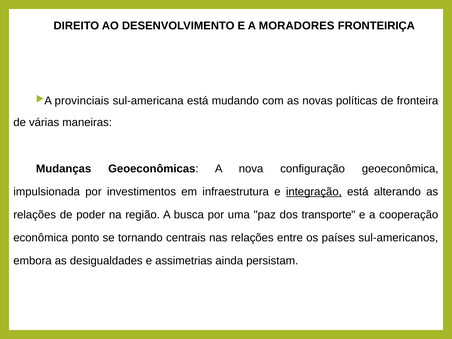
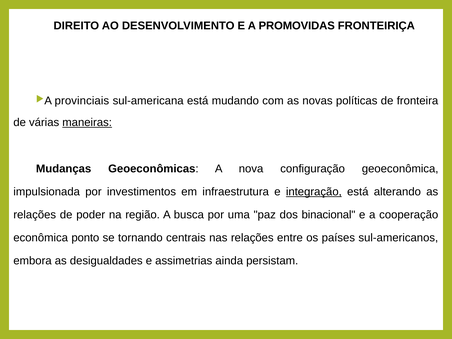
MORADORES: MORADORES -> PROMOVIDAS (297, 26)
maneiras underline: none -> present (87, 123)
transporte: transporte -> binacional (329, 215)
